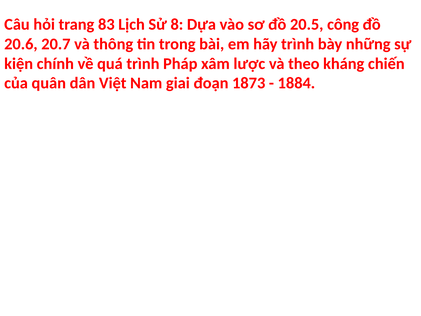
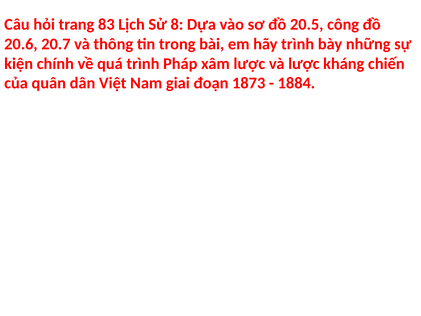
và theo: theo -> lược (304, 64)
